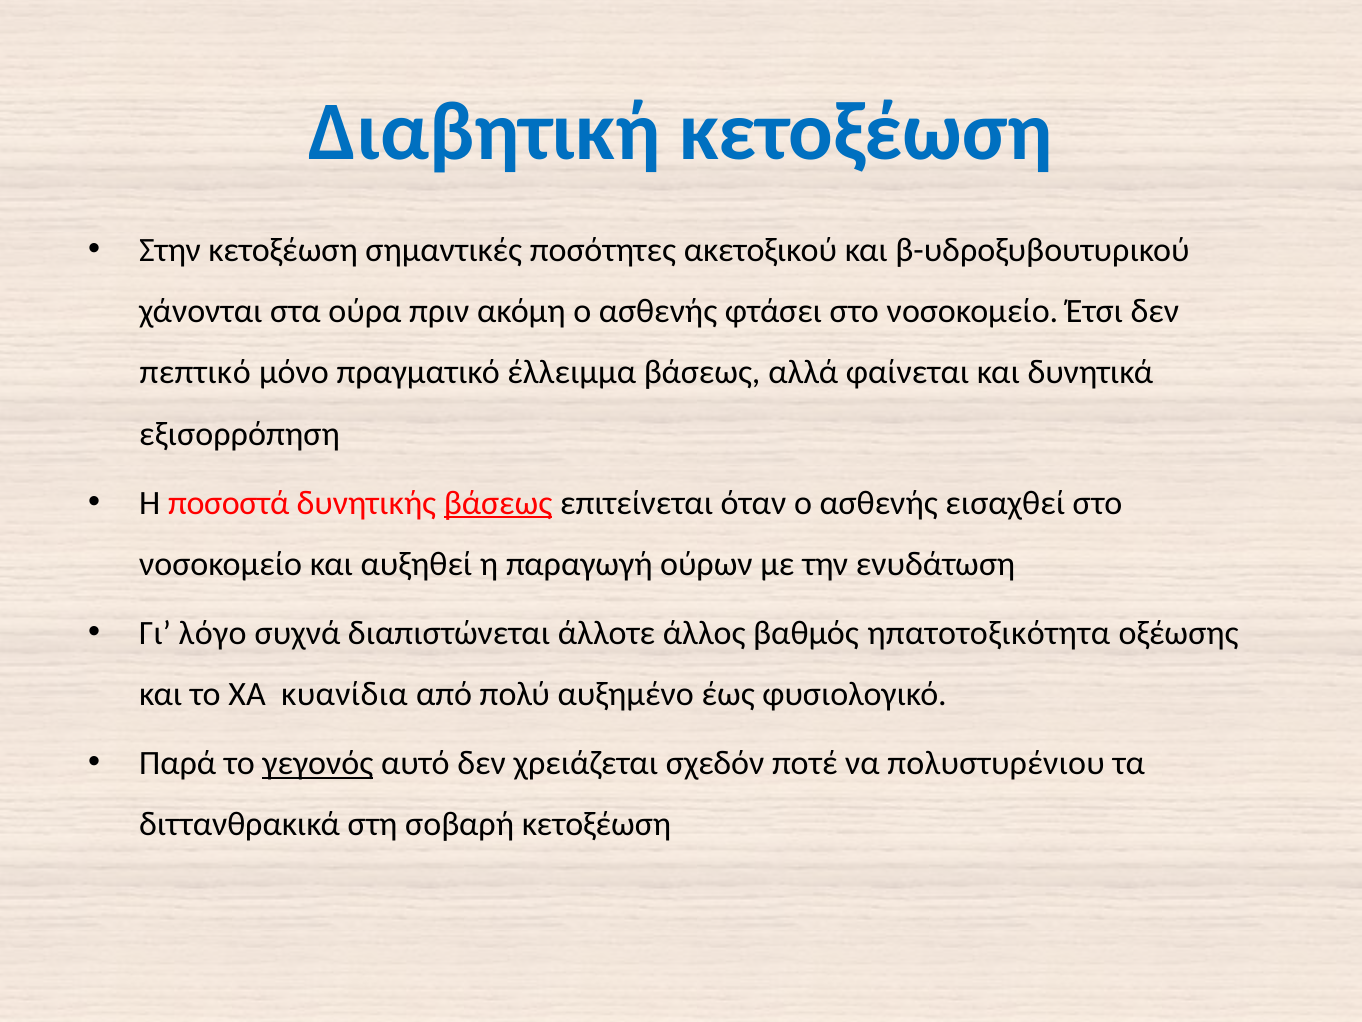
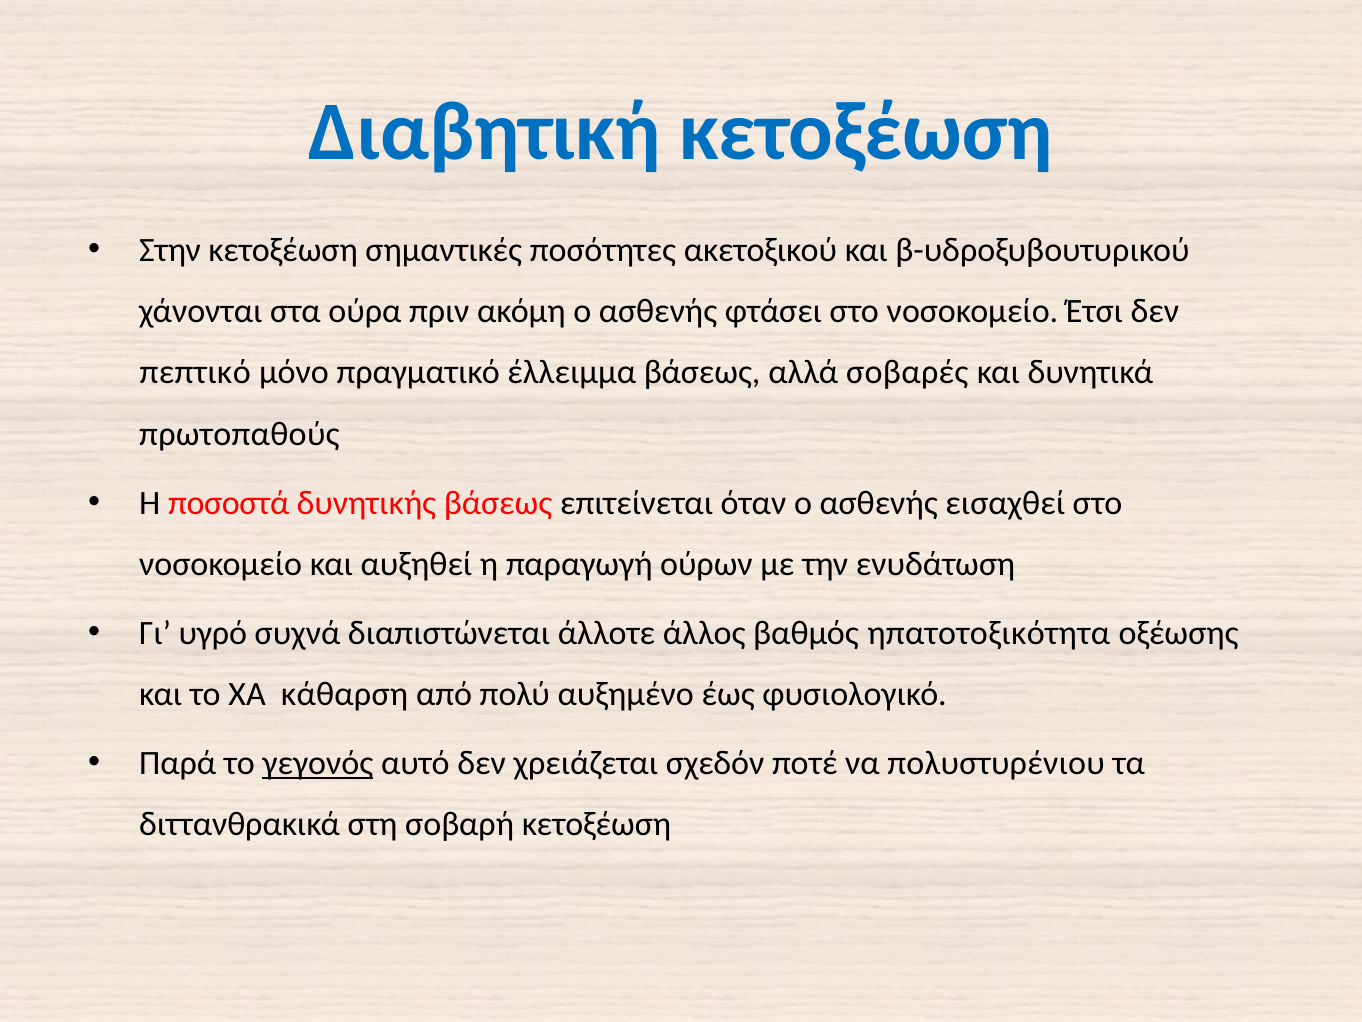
φαίνεται: φαίνεται -> σοβαρές (907, 372)
εξισορρόπηση: εξισορρόπηση -> πρωτοπαθούς (239, 434)
βάσεως underline: present -> none (498, 503)
λόγο: λόγο -> υγρό (213, 633)
κυανίδια: κυανίδια -> κάθαρση (345, 694)
